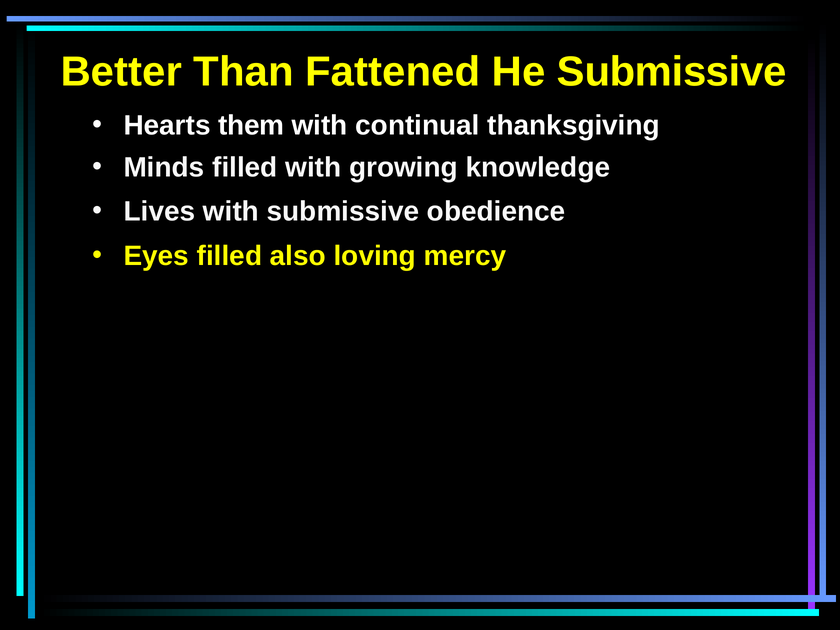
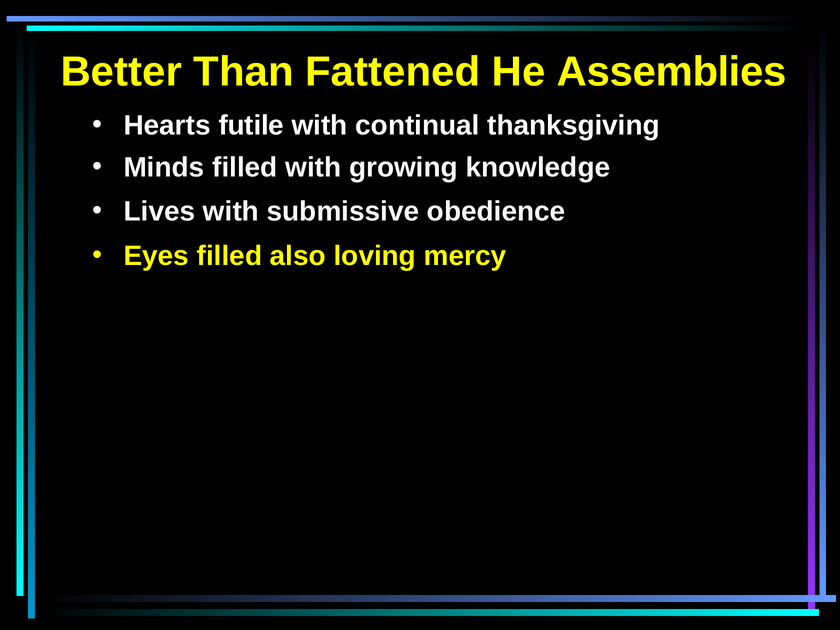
He Submissive: Submissive -> Assemblies (672, 72)
them: them -> futile (251, 126)
